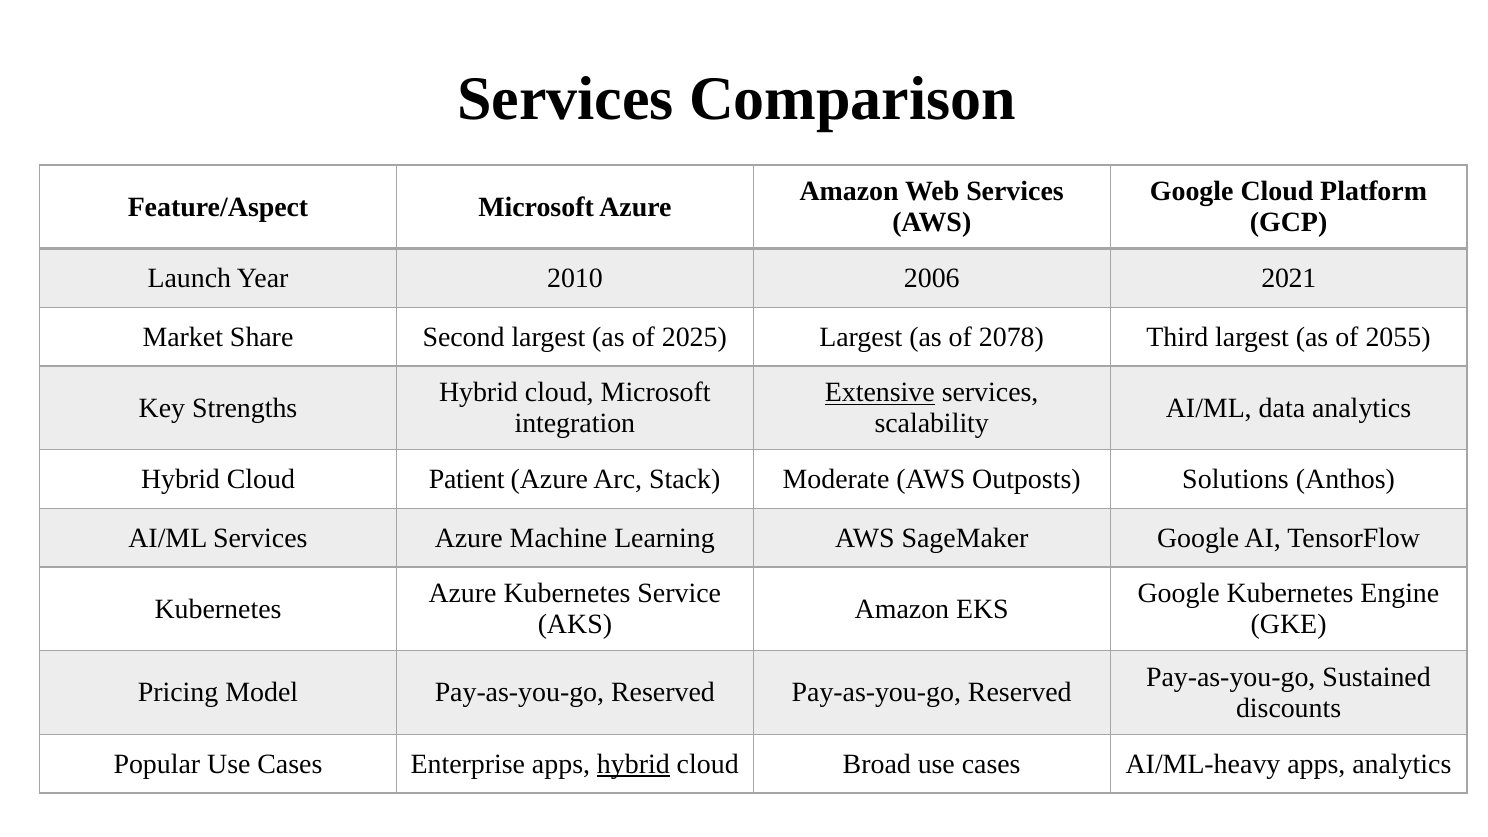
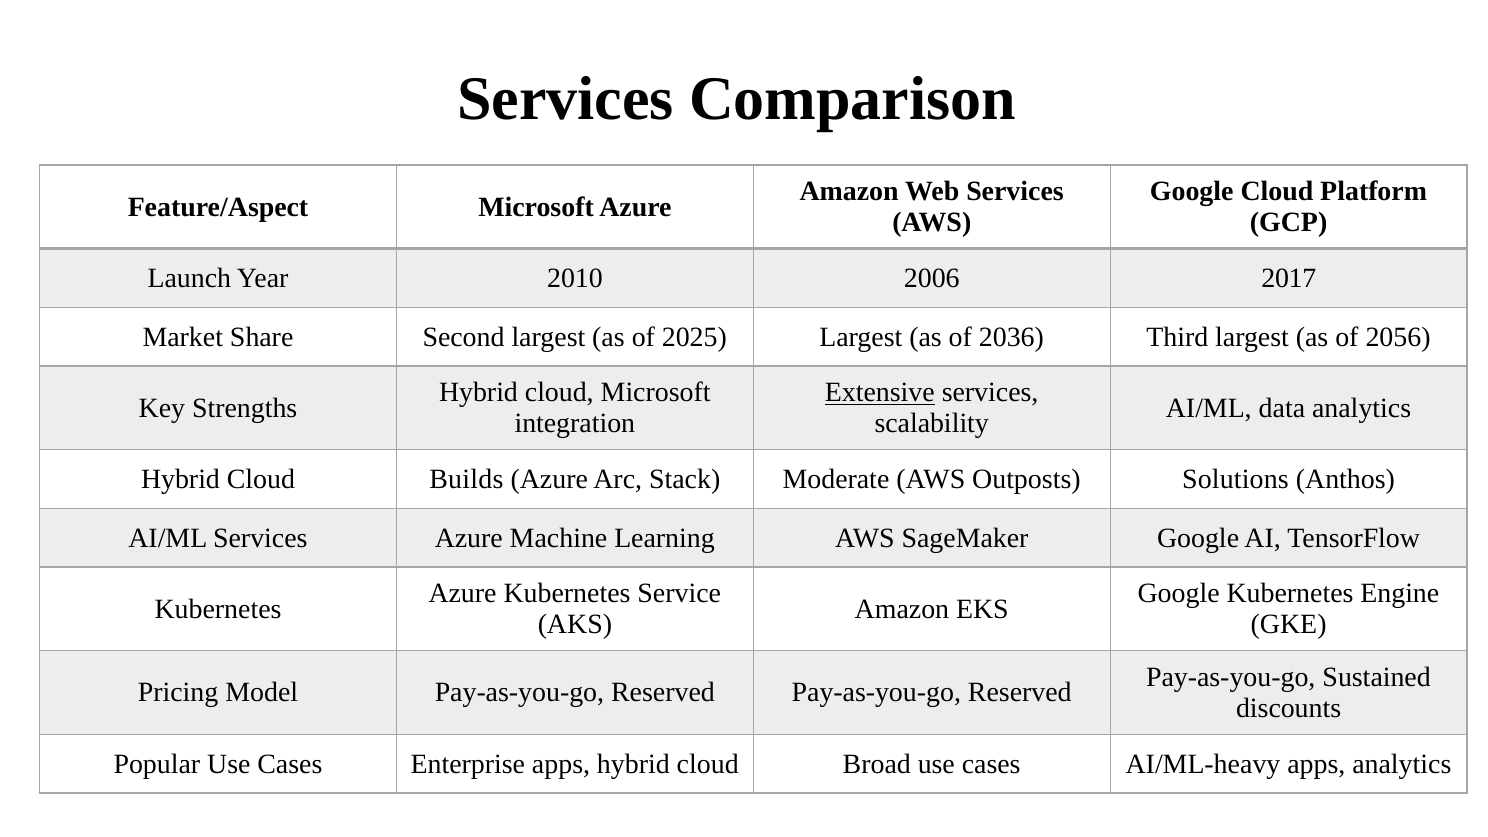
2021: 2021 -> 2017 (1289, 278)
2078: 2078 -> 2036 (1011, 337)
2055: 2055 -> 2056 (1398, 337)
Patient: Patient -> Builds (466, 479)
hybrid underline: present -> none (633, 764)
